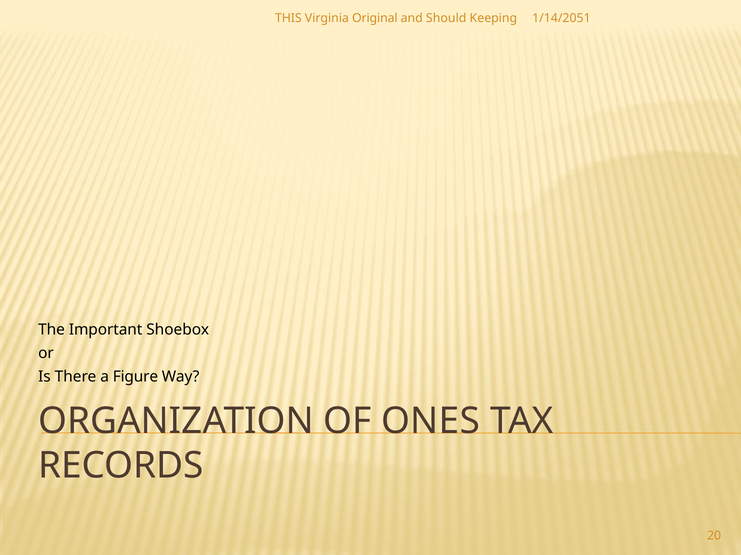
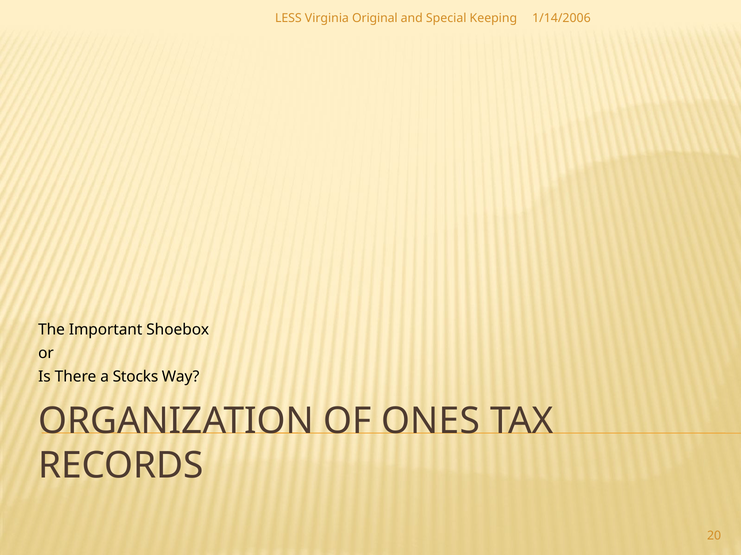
THIS: THIS -> LESS (288, 18)
Should: Should -> Special (446, 18)
1/14/2051: 1/14/2051 -> 1/14/2006 (561, 18)
Figure: Figure -> Stocks (135, 377)
